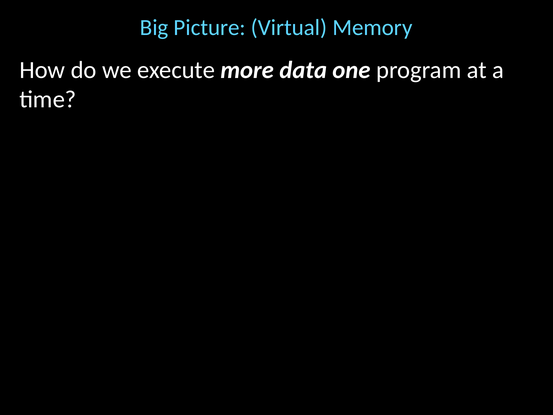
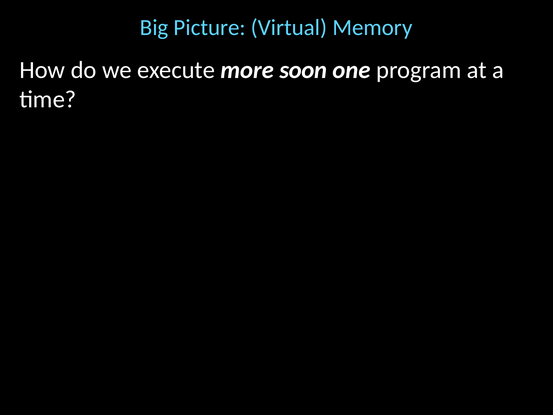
data: data -> soon (303, 70)
